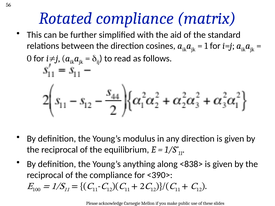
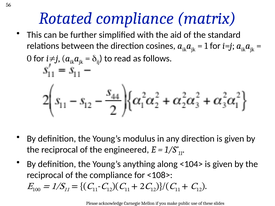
equilibrium: equilibrium -> engineered (127, 150)
<838>: <838> -> <104> (191, 164)
<390>: <390> -> <108> (160, 175)
